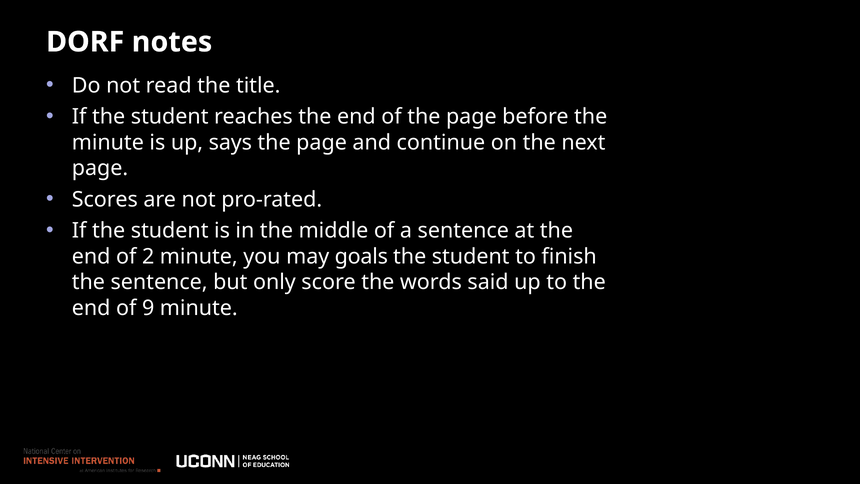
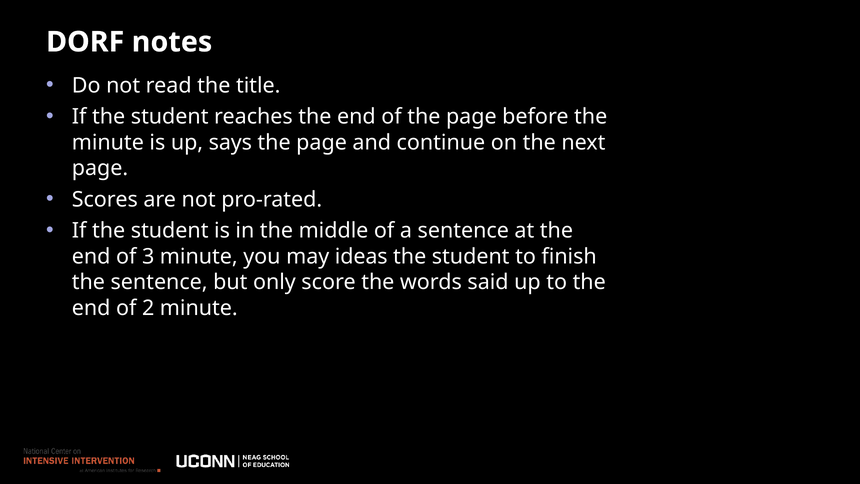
2: 2 -> 3 (148, 256)
goals: goals -> ideas (361, 256)
9: 9 -> 2 (148, 308)
